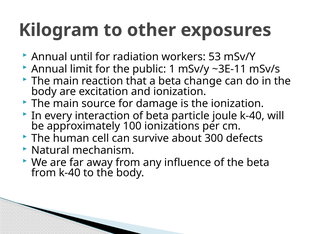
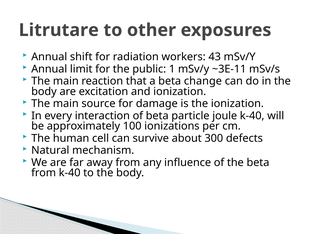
Kilogram: Kilogram -> Litrutare (59, 30)
until: until -> shift (81, 57)
53: 53 -> 43 (215, 57)
